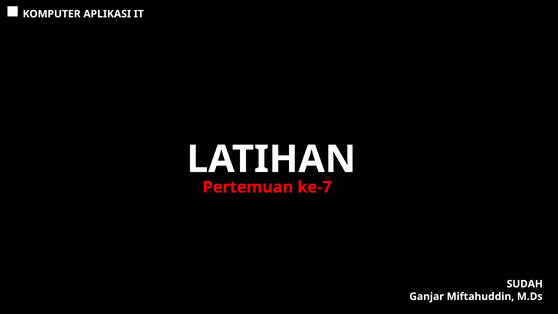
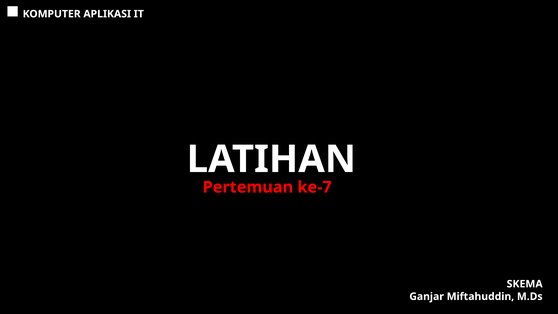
SUDAH: SUDAH -> SKEMA (525, 284)
